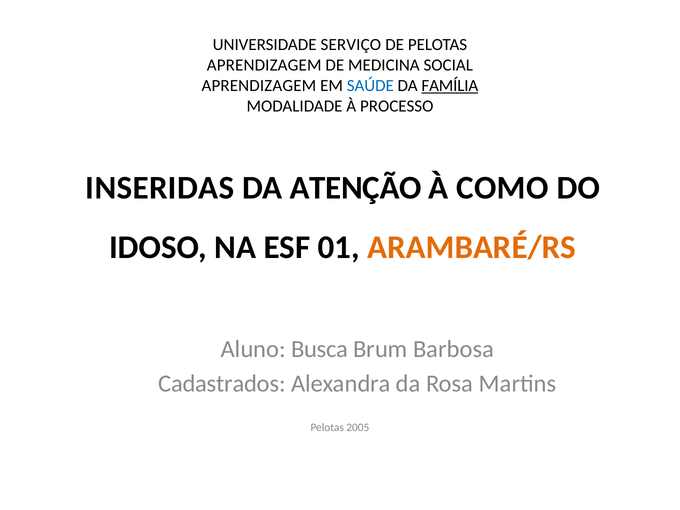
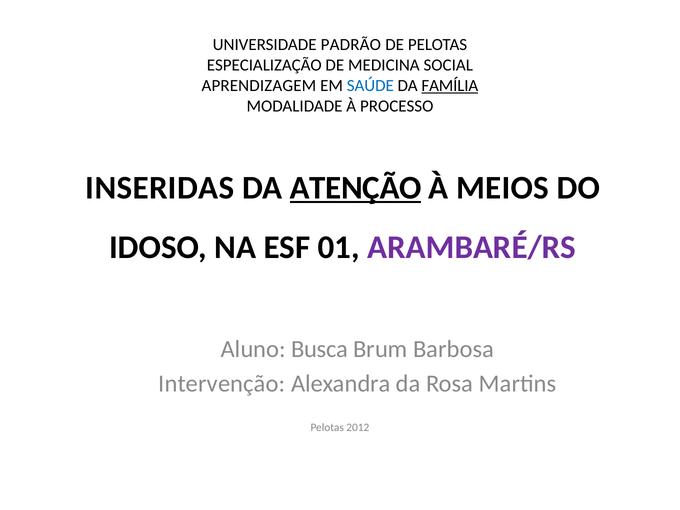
SERVIÇO: SERVIÇO -> PADRÃO (351, 45)
APRENDIZAGEM: APRENDIZAGEM -> ESPECIALIZAÇÃO (264, 65)
ATENÇÃO underline: none -> present (356, 188)
COMO: COMO -> MEIOS (502, 188)
ARAMBARÉ/RS colour: orange -> purple (472, 247)
Cadastrados: Cadastrados -> Intervenção (222, 384)
2005: 2005 -> 2012 (358, 428)
